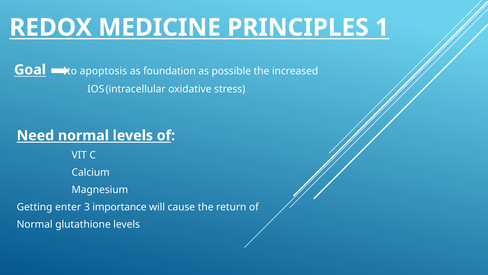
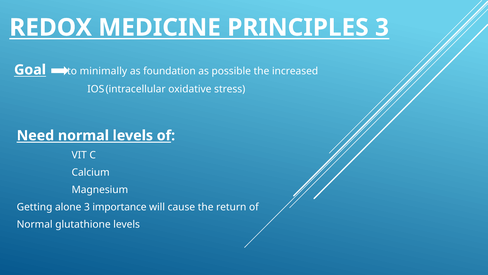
PRINCIPLES 1: 1 -> 3 (382, 27)
apoptosis: apoptosis -> minimally (103, 71)
enter: enter -> alone (68, 207)
